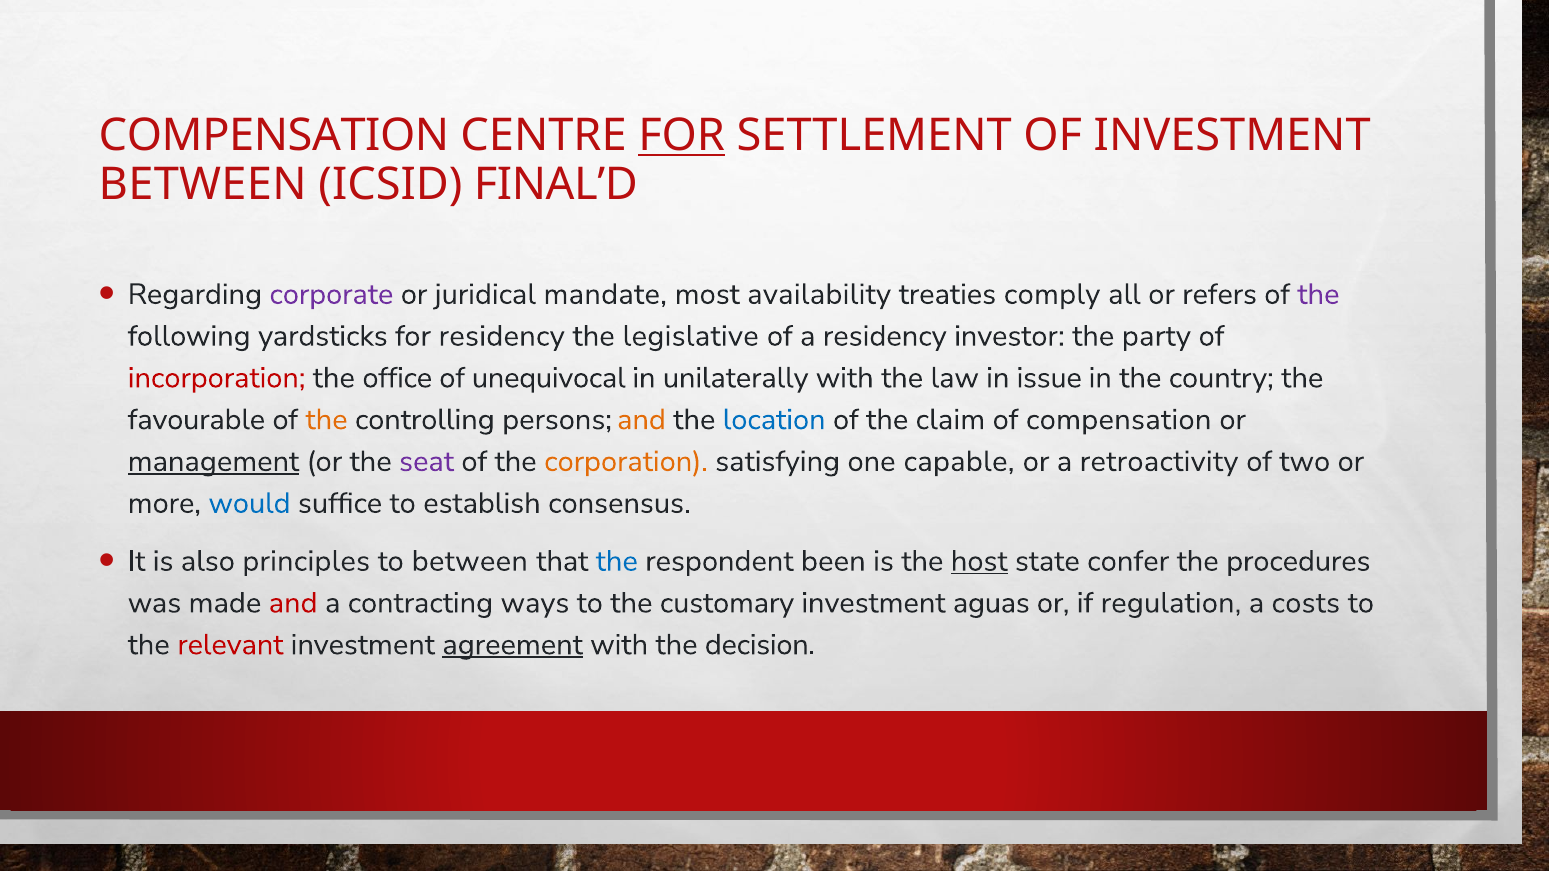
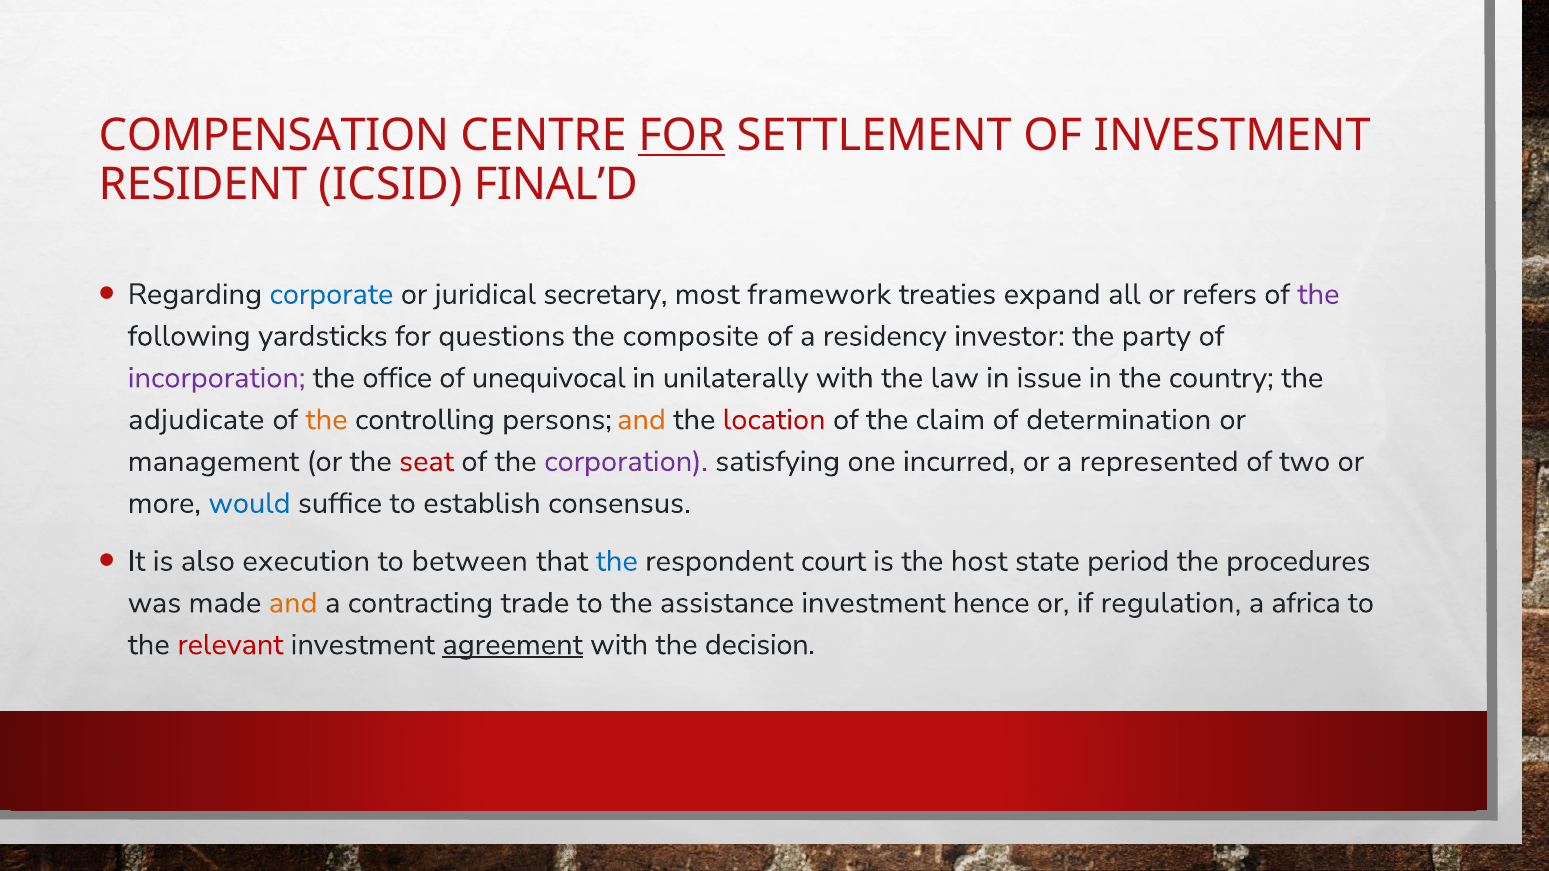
BETWEEN: BETWEEN -> RESIDENT (203, 184)
corporate colour: purple -> blue (331, 294)
mandate: mandate -> secretary (605, 294)
availability: availability -> framework (819, 294)
comply: comply -> expand (1052, 294)
for residency: residency -> questions (502, 336)
legislative: legislative -> composite (691, 336)
incorporation colour: red -> purple (217, 378)
favourable: favourable -> adjudicate (196, 420)
location colour: blue -> red (774, 420)
of compensation: compensation -> determination (1119, 420)
management underline: present -> none (213, 462)
seat colour: purple -> red (427, 462)
corporation colour: orange -> purple (626, 462)
capable: capable -> incurred (959, 462)
retroactivity: retroactivity -> represented (1159, 462)
principles: principles -> execution (306, 561)
been: been -> court (834, 561)
host underline: present -> none (979, 561)
confer: confer -> period (1128, 561)
and colour: red -> orange (293, 603)
ways: ways -> trade (535, 603)
customary: customary -> assistance (727, 603)
aguas: aguas -> hence (991, 603)
costs: costs -> africa (1306, 603)
